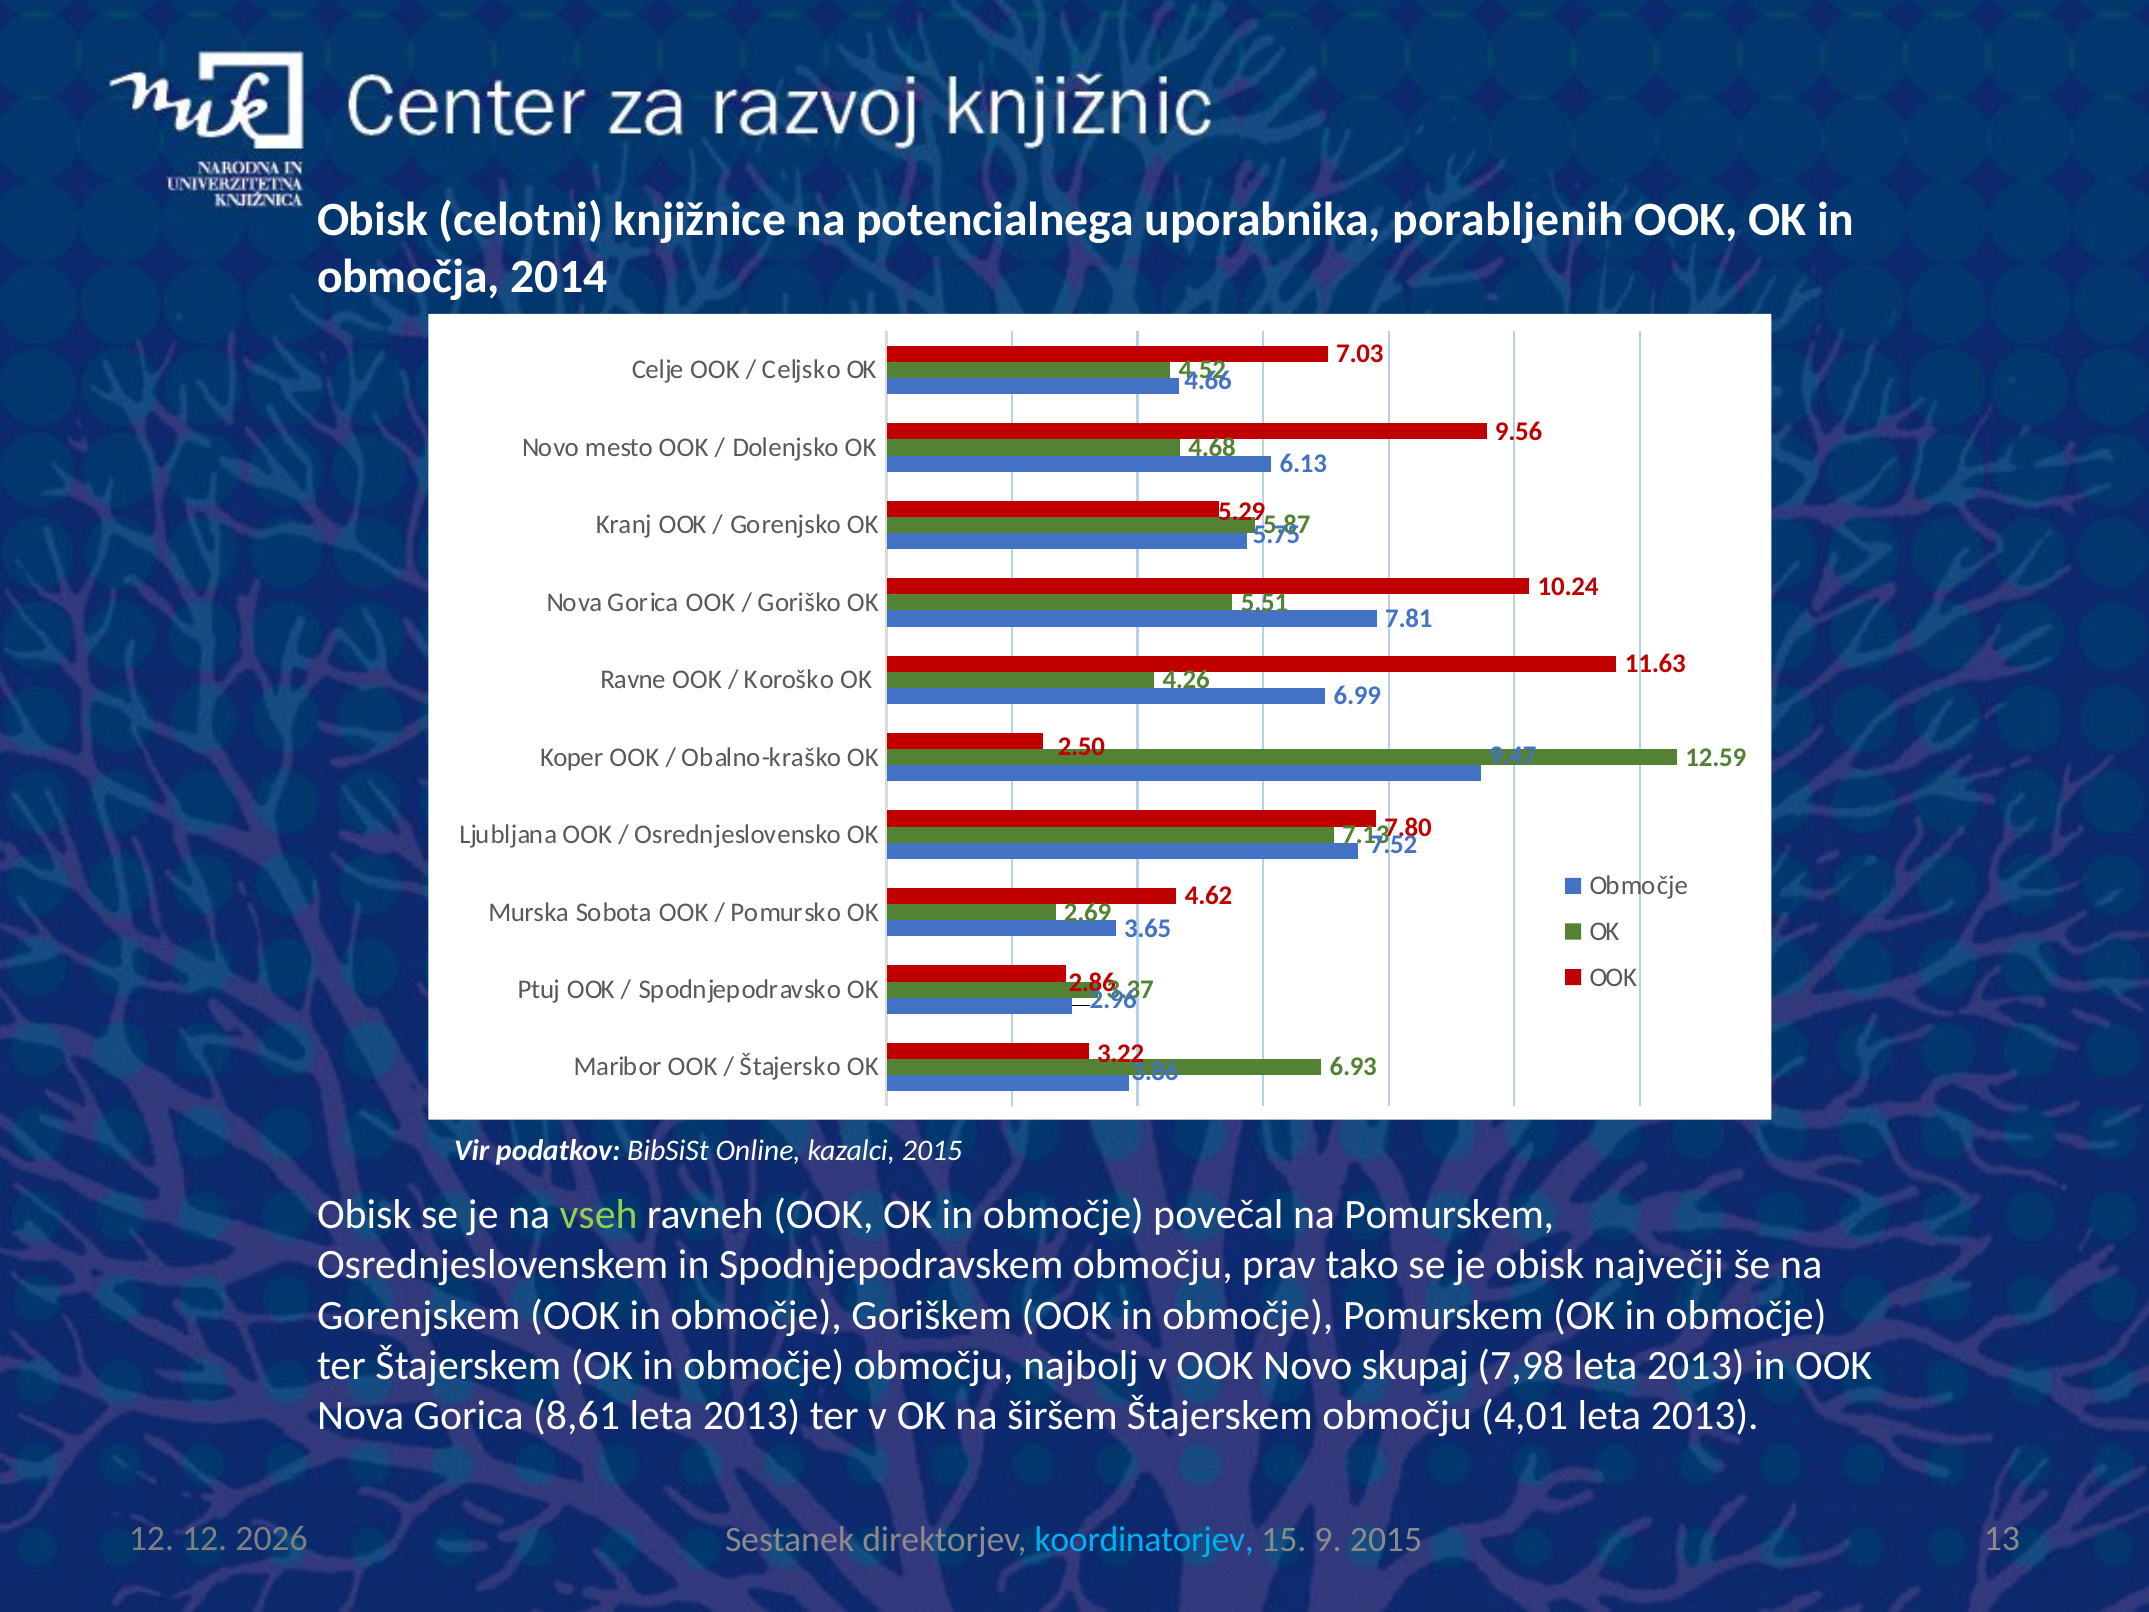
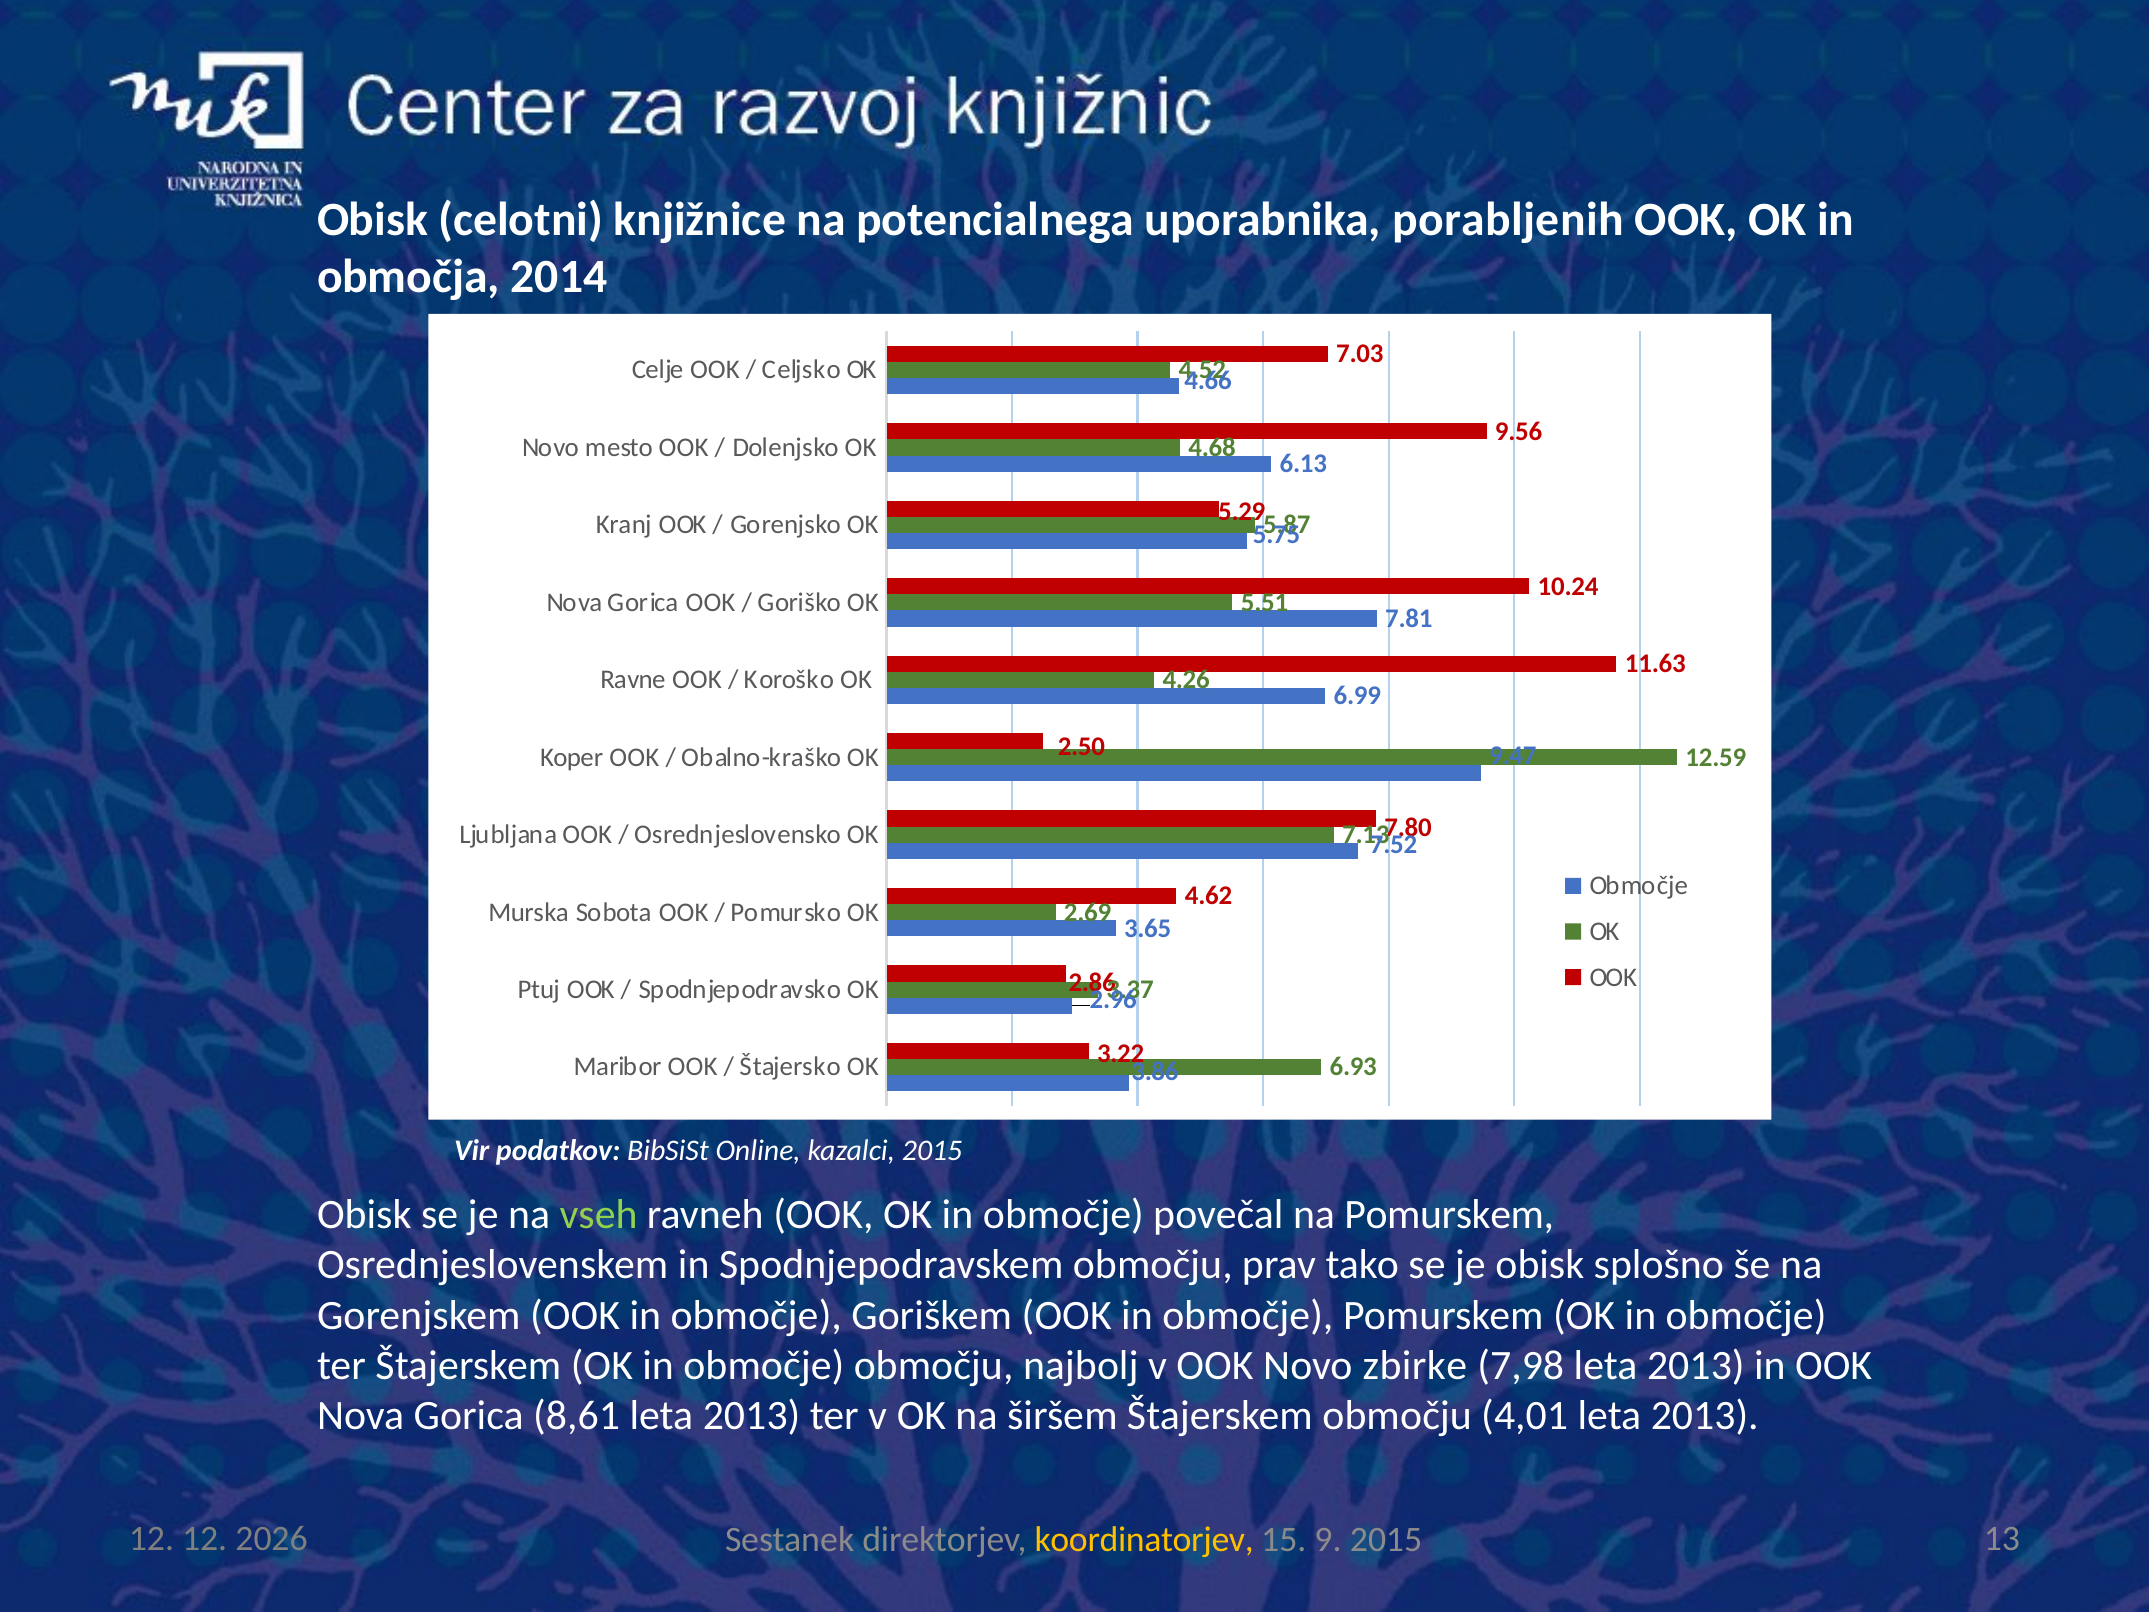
največji: največji -> splošno (1659, 1265)
skupaj: skupaj -> zbirke (1415, 1365)
koordinatorjev colour: light blue -> yellow (1144, 1539)
